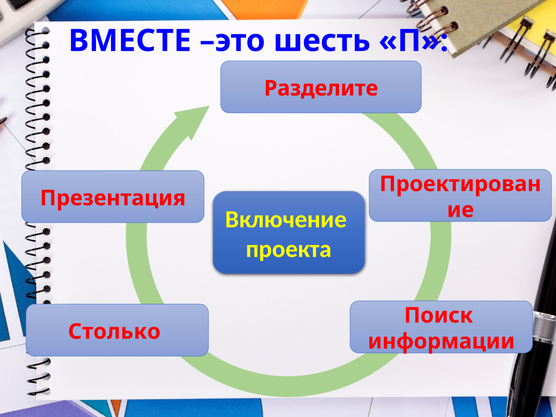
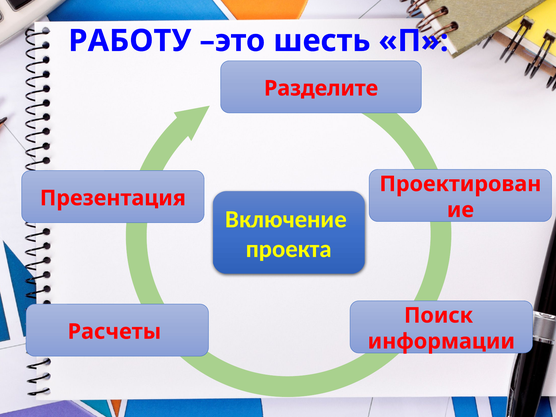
ВМЕСТЕ: ВМЕСТЕ -> РАБОТУ (130, 41)
Столько: Столько -> Расчеты (114, 332)
